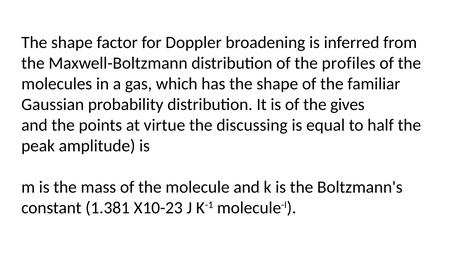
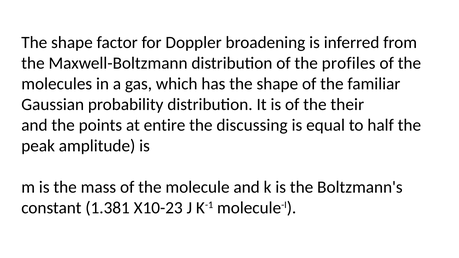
gives: gives -> their (347, 105)
virtue: virtue -> entire (165, 125)
